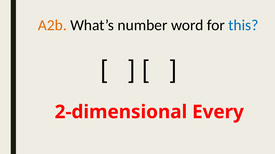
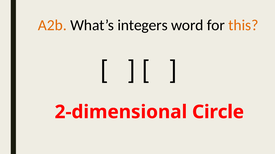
number: number -> integers (143, 25)
this colour: blue -> orange (243, 25)
Every: Every -> Circle (218, 112)
